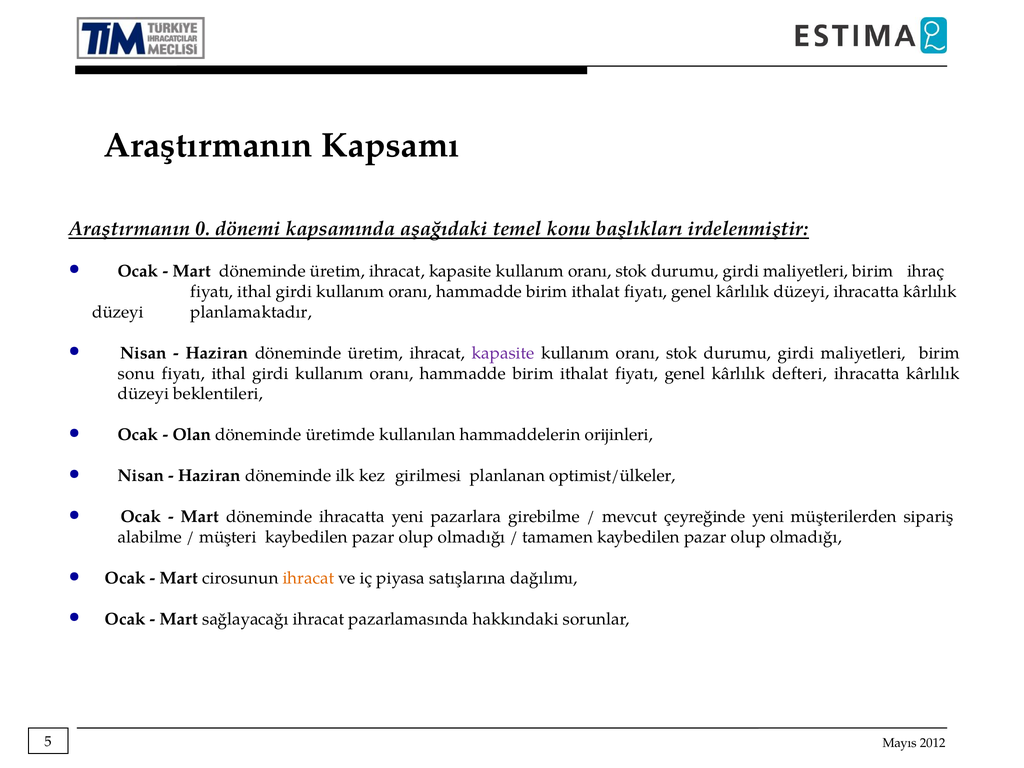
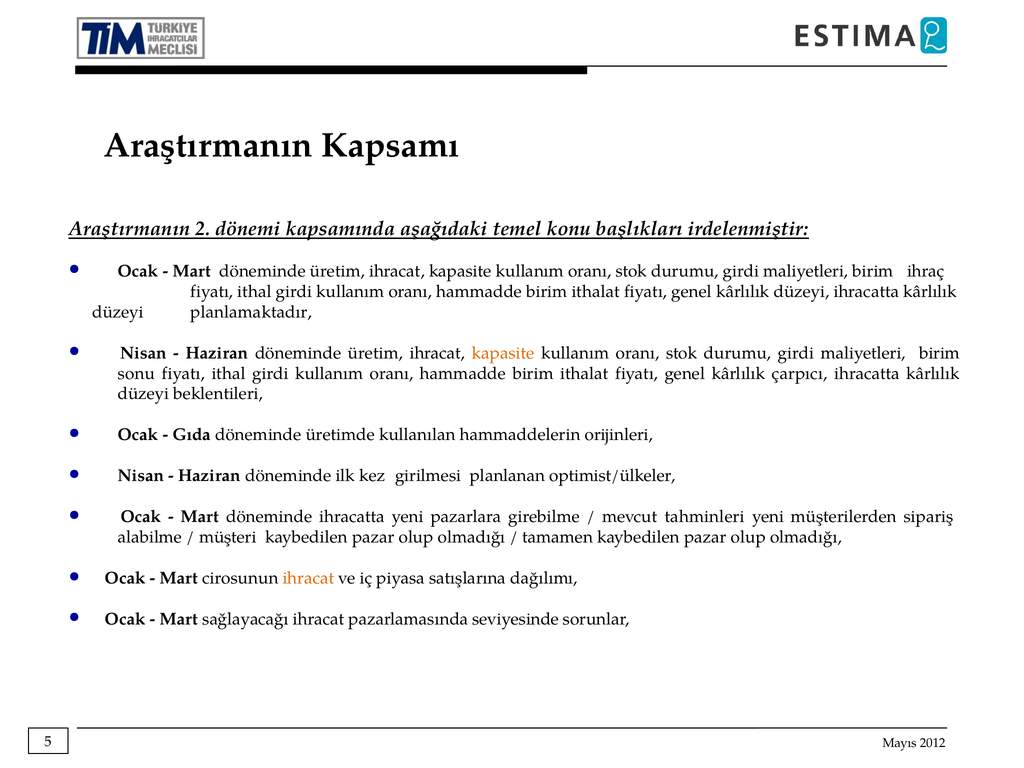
0: 0 -> 2 (203, 229)
kapasite colour: purple -> orange (503, 353)
defteri: defteri -> çarpıcı (800, 373)
Olan: Olan -> Gıda (192, 435)
çeyreğinde: çeyreğinde -> tahminleri (705, 517)
hakkındaki: hakkındaki -> seviyesinde (516, 619)
